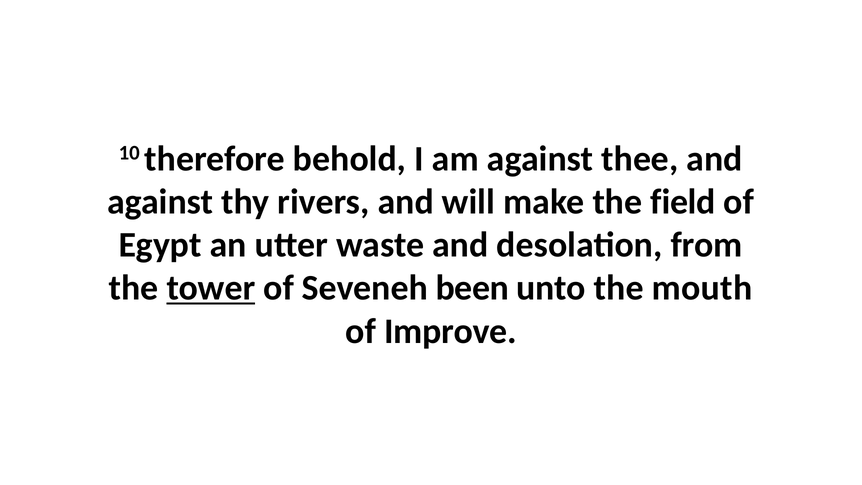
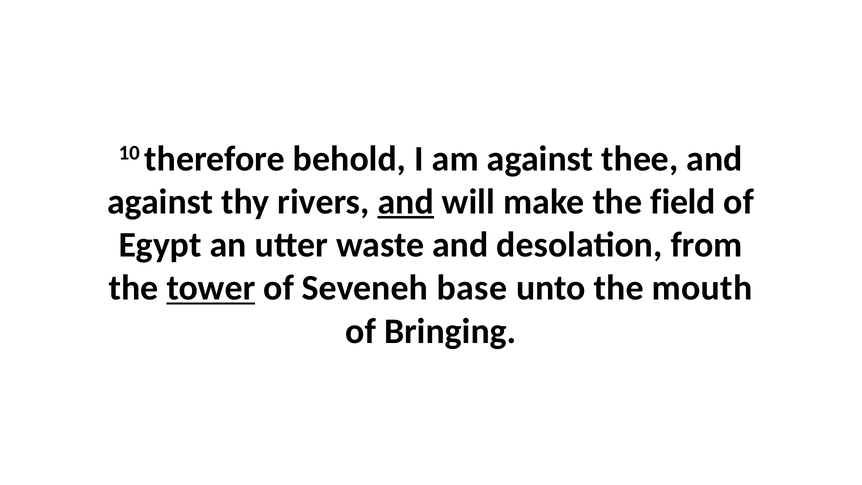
and underline: none -> present (406, 202)
been: been -> base (472, 288)
Improve: Improve -> Bringing (450, 331)
